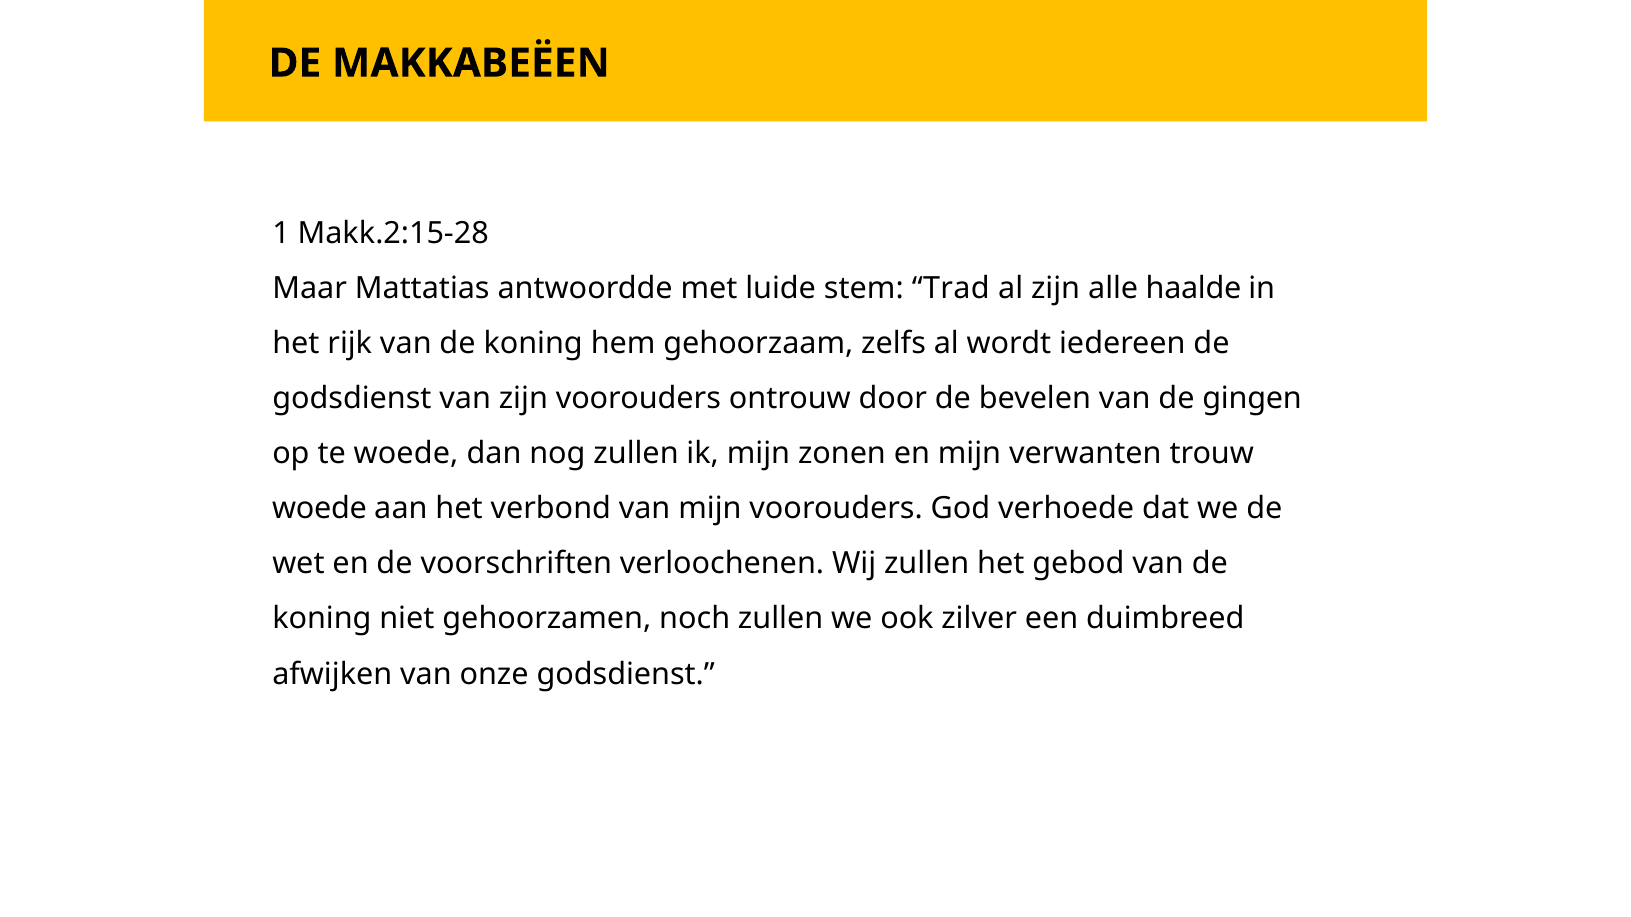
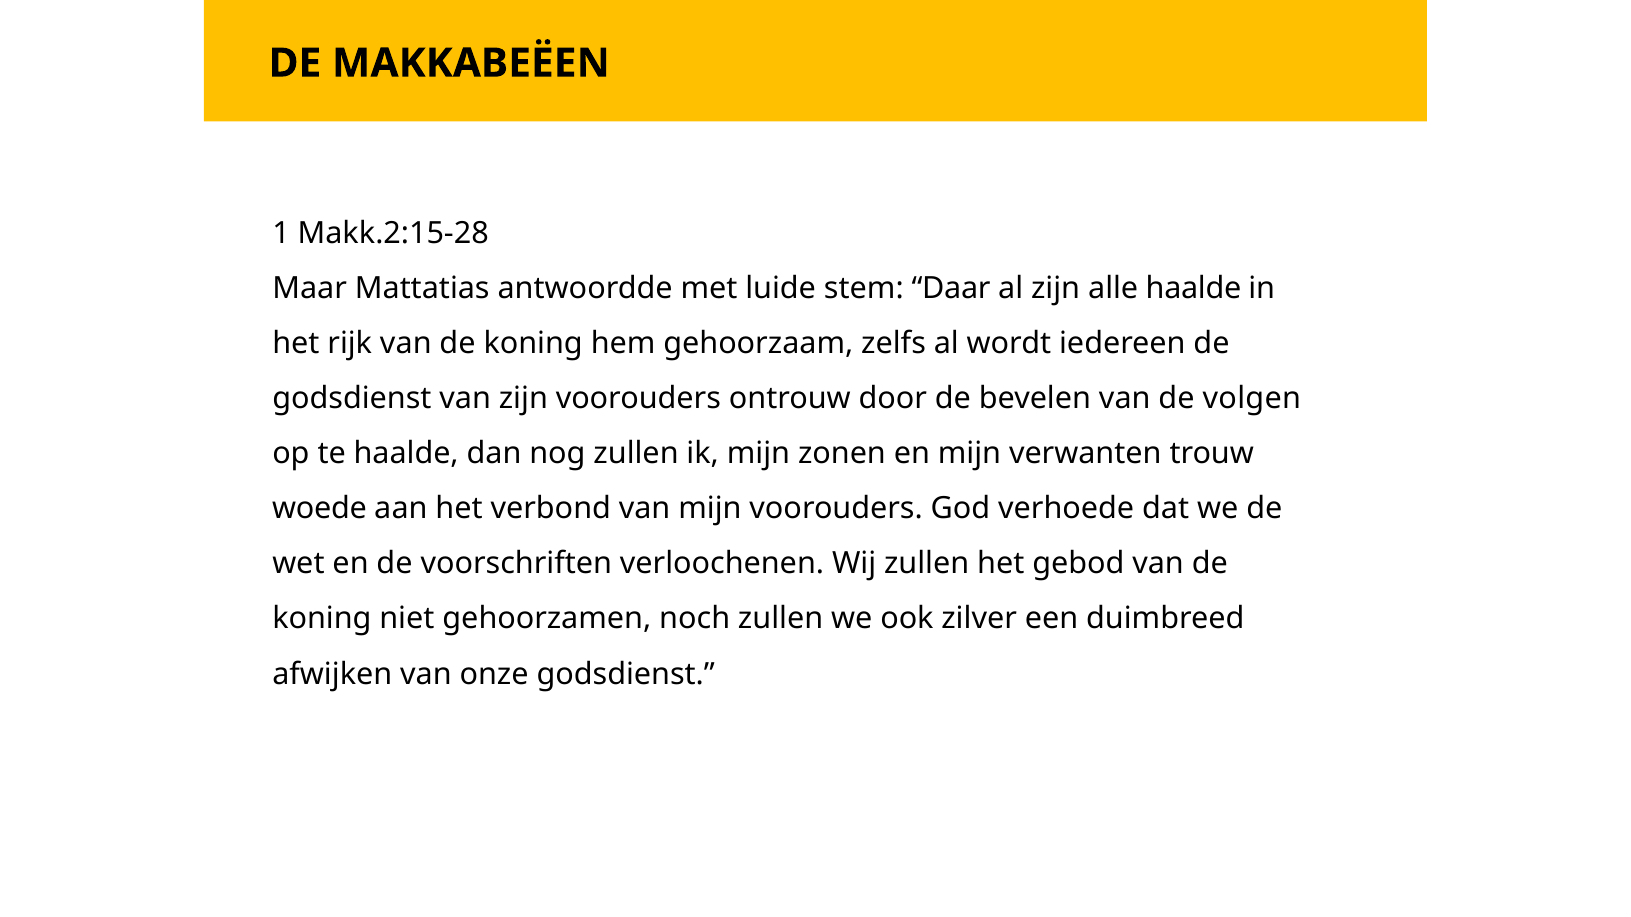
Trad: Trad -> Daar (951, 289)
gingen: gingen -> volgen (1252, 399)
te woede: woede -> haalde (406, 454)
